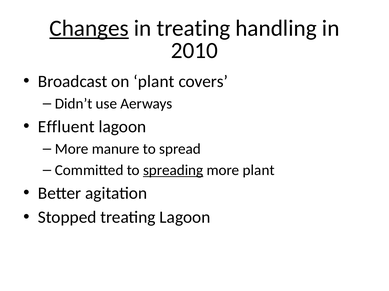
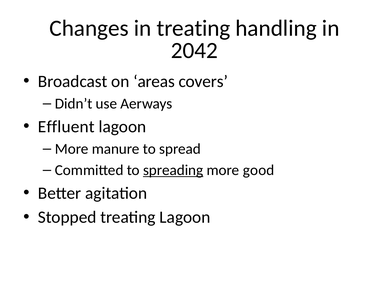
Changes underline: present -> none (89, 28)
2010: 2010 -> 2042 (194, 51)
on plant: plant -> areas (154, 82)
more plant: plant -> good (259, 171)
